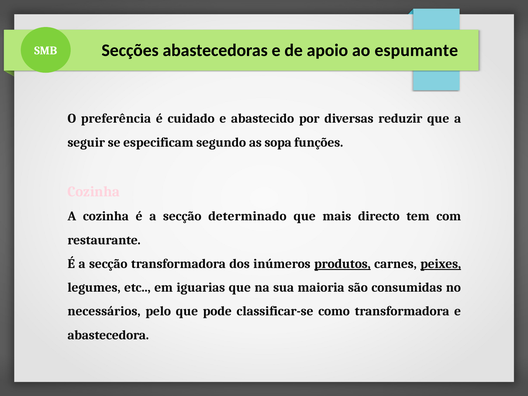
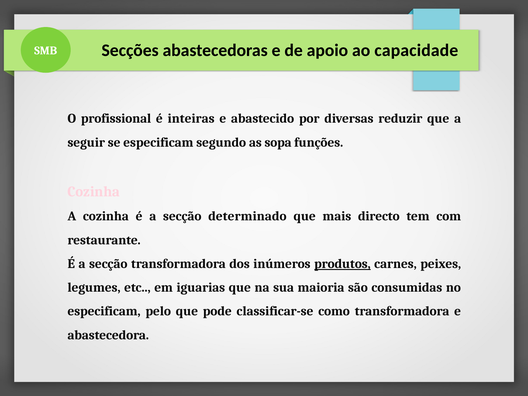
espumante: espumante -> capacidade (416, 50)
preferência: preferência -> profissional (116, 119)
cuidado: cuidado -> inteiras (191, 119)
peixes underline: present -> none (441, 264)
necessários: necessários -> especificam (104, 311)
